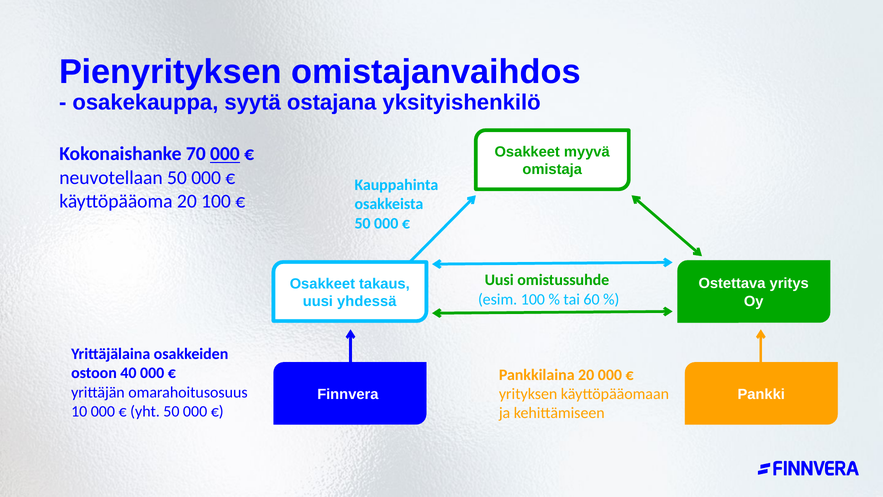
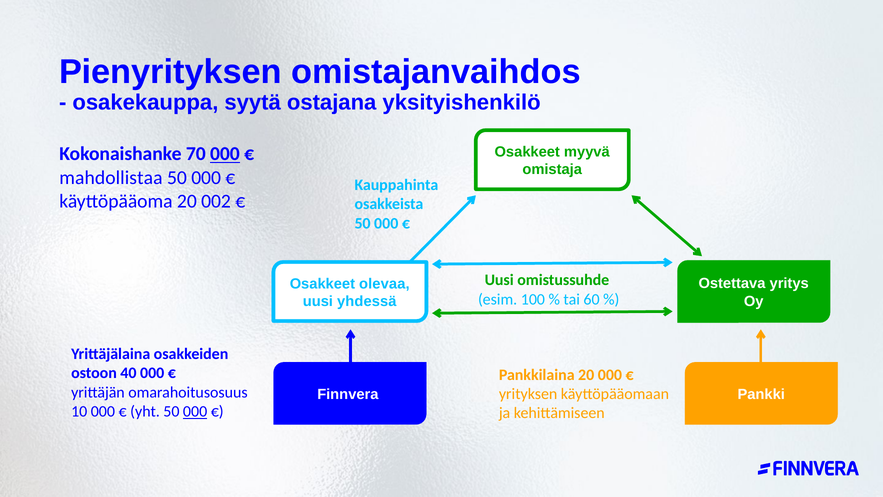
neuvotellaan: neuvotellaan -> mahdollistaa (111, 177)
20 100: 100 -> 002 (216, 201)
takaus: takaus -> olevaa (384, 284)
000 underline: none -> present (195, 411)
